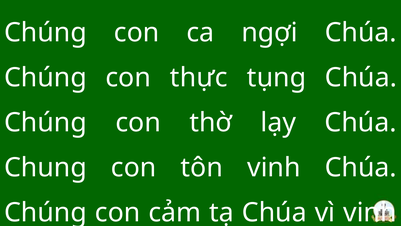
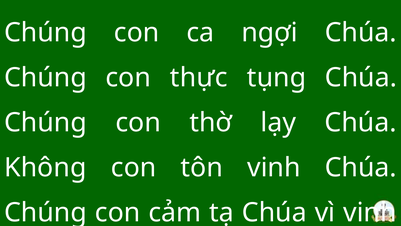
Chung: Chung -> Không (45, 167)
